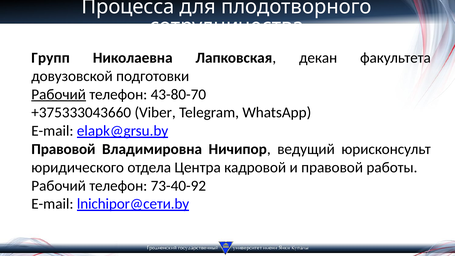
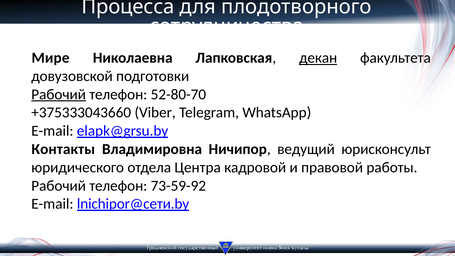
Групп: Групп -> Мире (51, 58)
декан underline: none -> present (318, 58)
43-80-70: 43-80-70 -> 52-80-70 (178, 94)
Правовой: Правовой -> Контакты (63, 149)
73-40-92: 73-40-92 -> 73-59-92 (178, 186)
